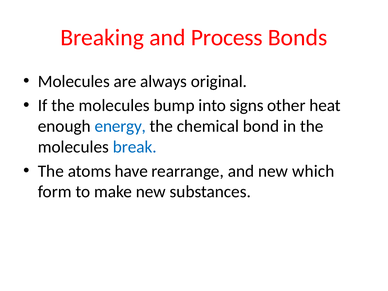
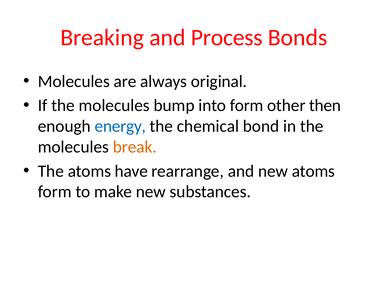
into signs: signs -> form (247, 106)
heat: heat -> then (325, 106)
break colour: blue -> orange (135, 147)
new which: which -> atoms (313, 171)
